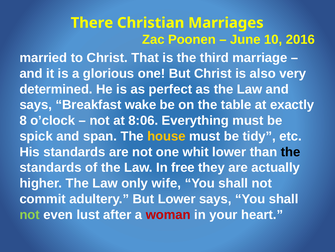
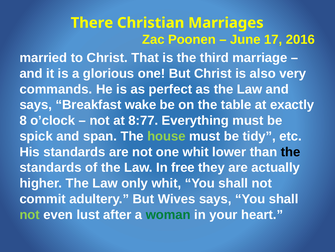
10: 10 -> 17 (273, 39)
determined: determined -> commands (56, 89)
8:06: 8:06 -> 8:77 (143, 120)
house colour: yellow -> light green (166, 136)
only wife: wife -> whit (166, 183)
But Lower: Lower -> Wives (177, 198)
woman colour: red -> green (168, 214)
